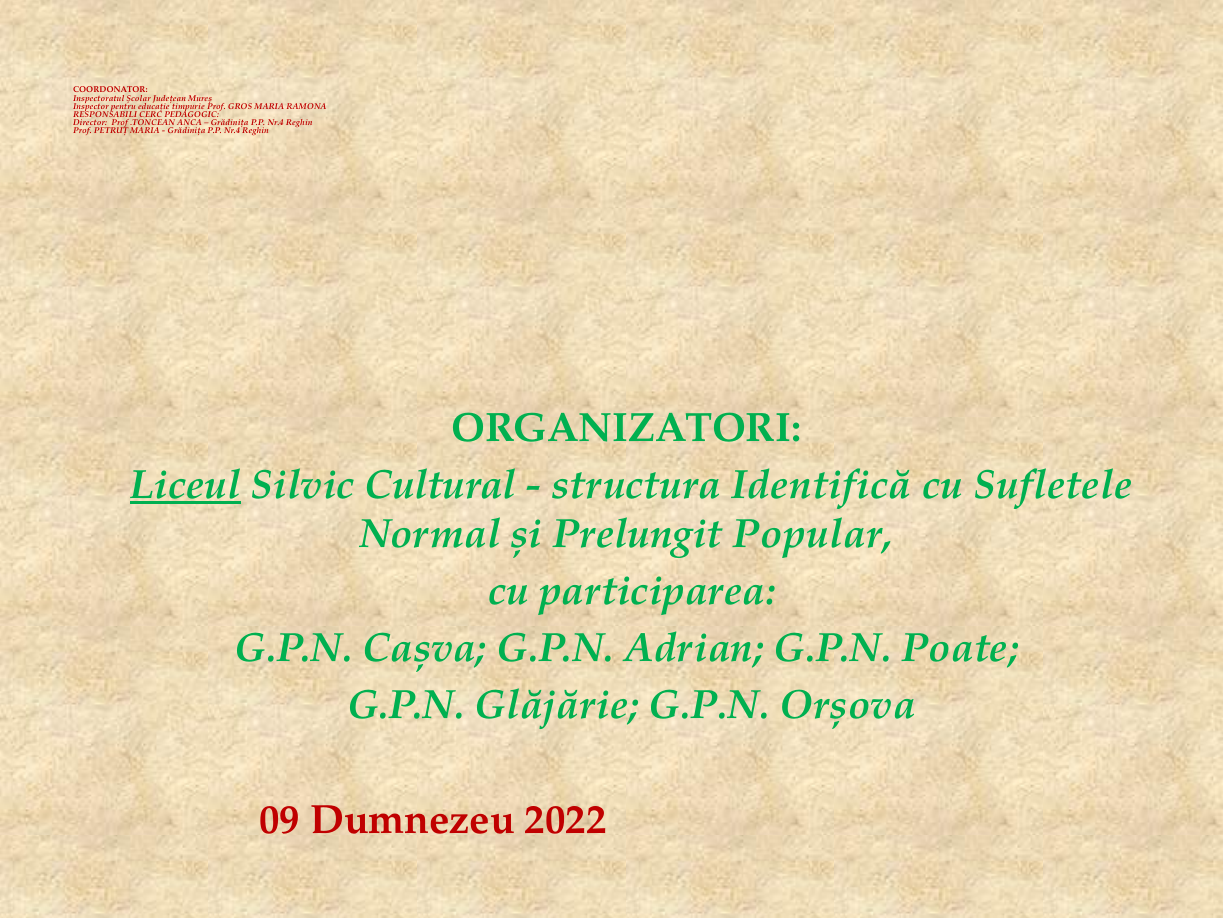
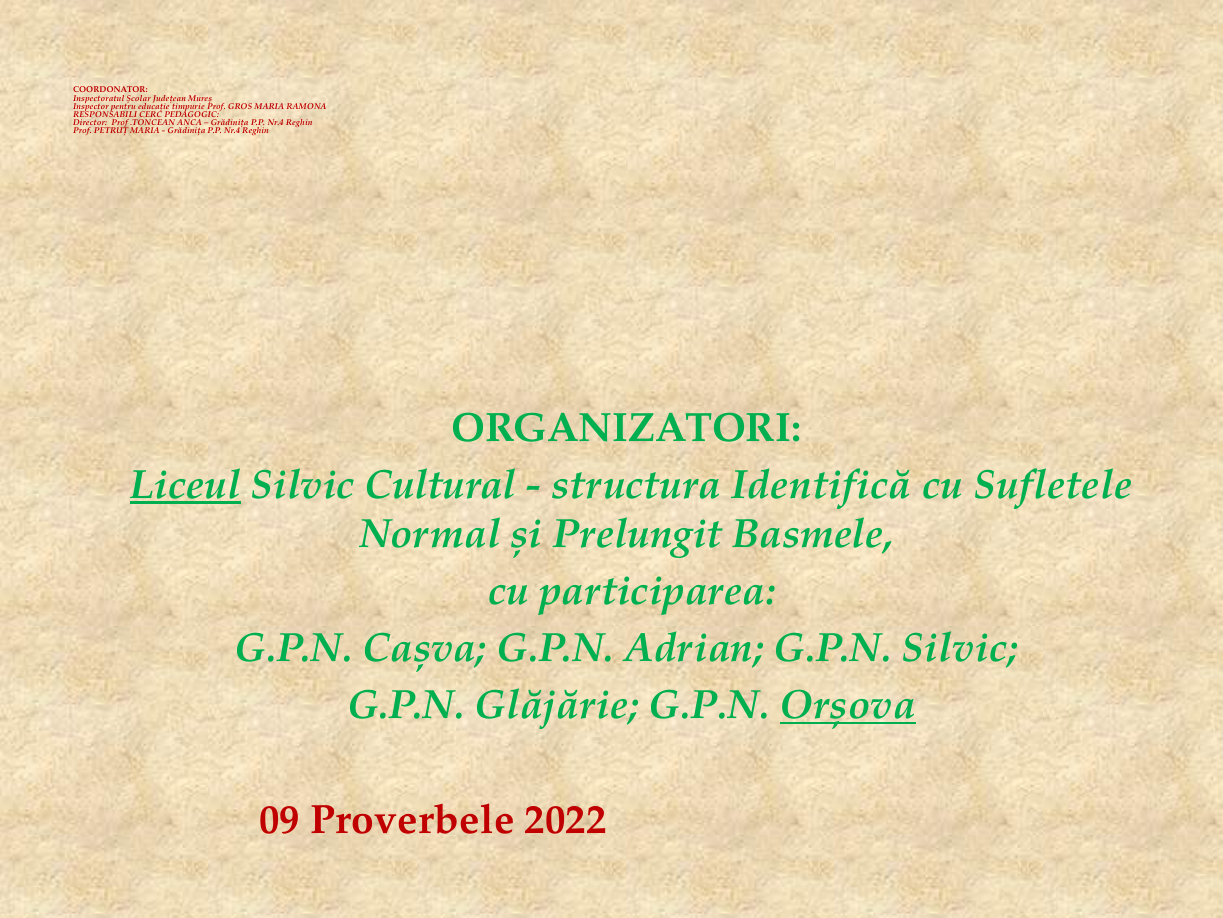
Popular: Popular -> Basmele (813, 534)
G.P.N Poate: Poate -> Silvic (960, 648)
Orșova underline: none -> present (848, 705)
Dumnezeu: Dumnezeu -> Proverbele (412, 819)
